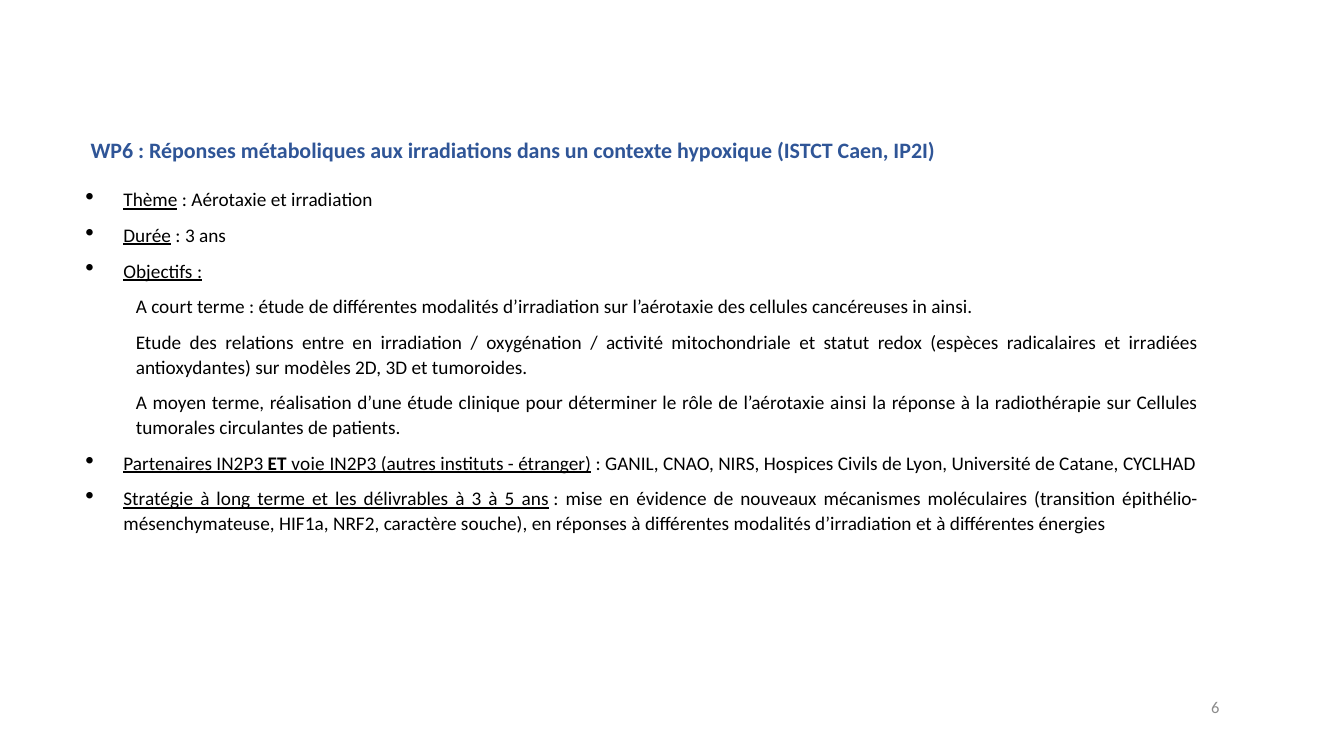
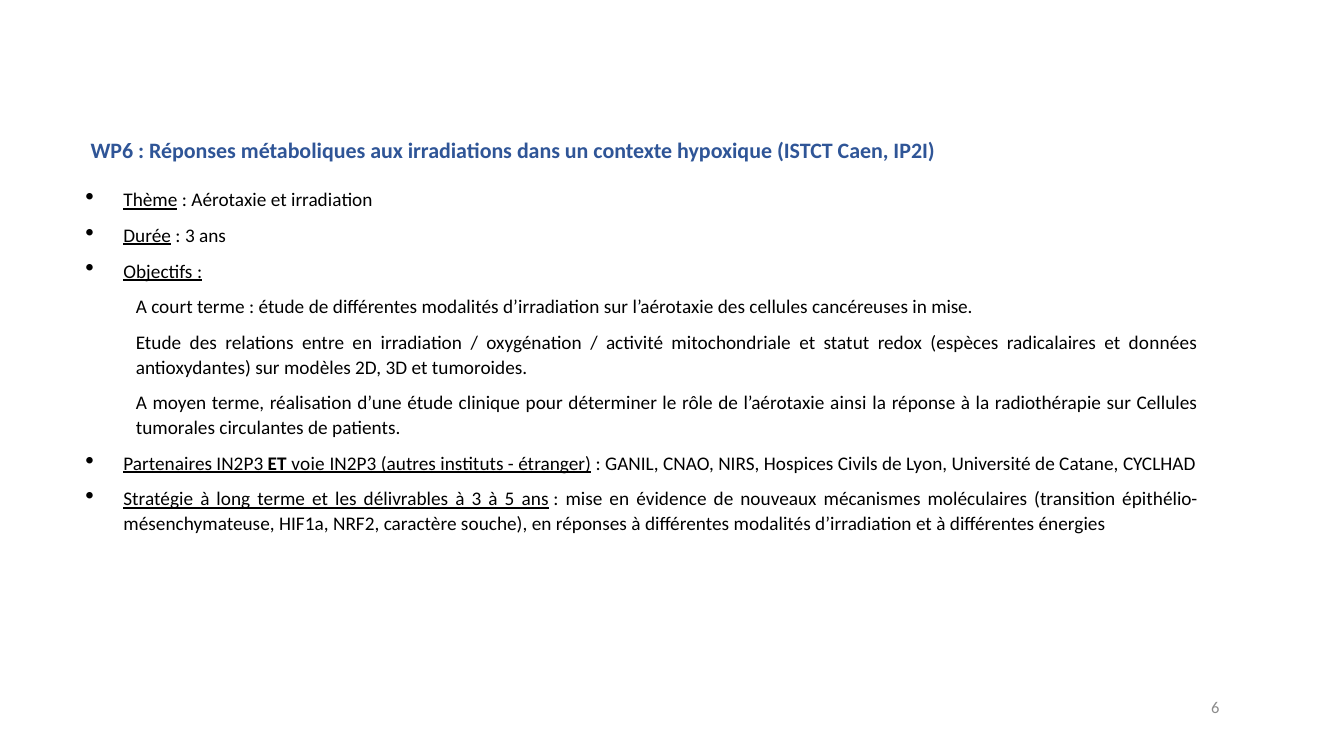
in ainsi: ainsi -> mise (952, 308)
irradiées: irradiées -> données (1163, 343)
